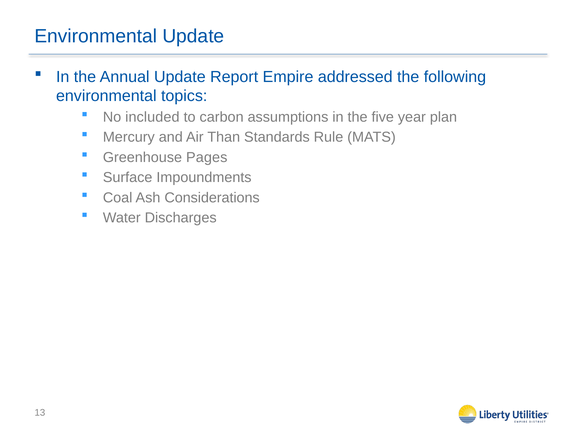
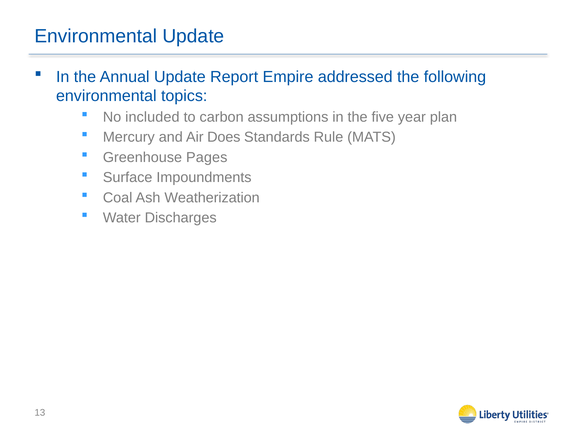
Than: Than -> Does (224, 137)
Considerations: Considerations -> Weatherization (212, 198)
